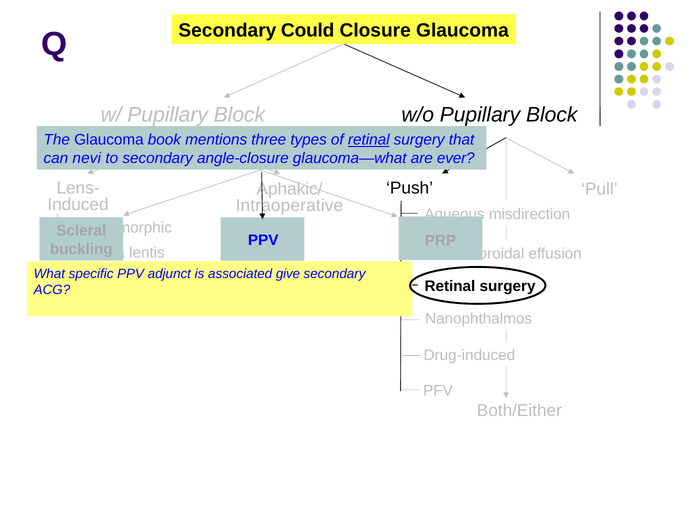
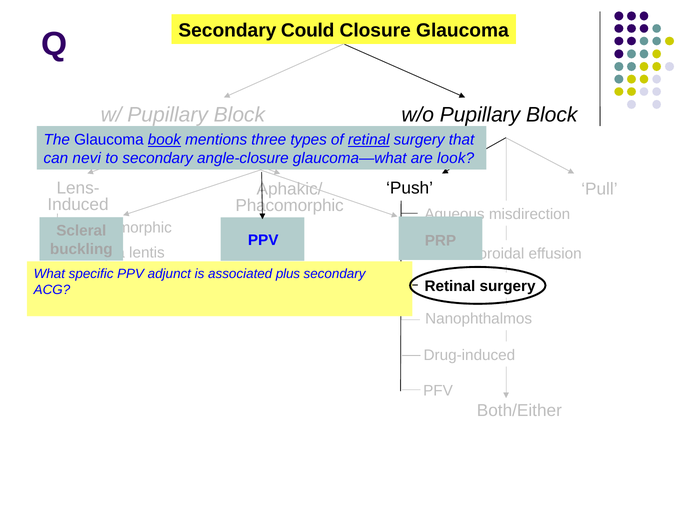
book underline: none -> present (164, 140)
ever: ever -> look (456, 158)
Intraoperative: Intraoperative -> Phacomorphic (290, 206)
give: give -> plus (288, 274)
